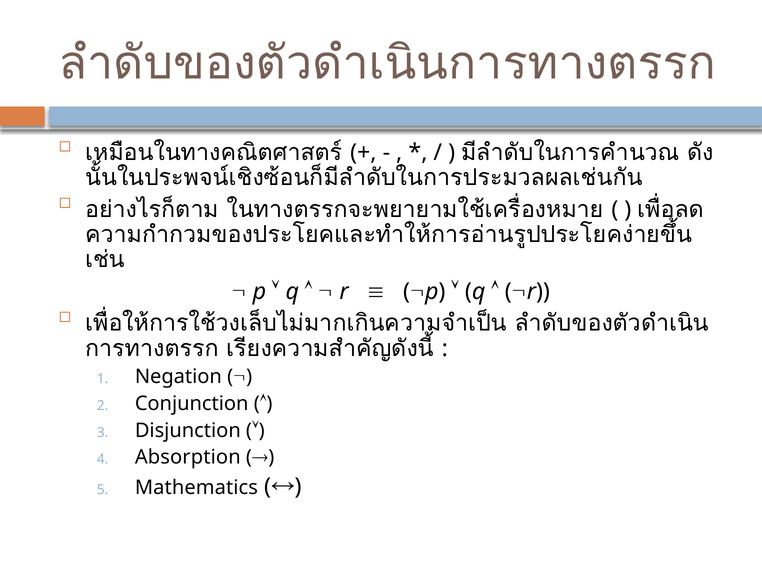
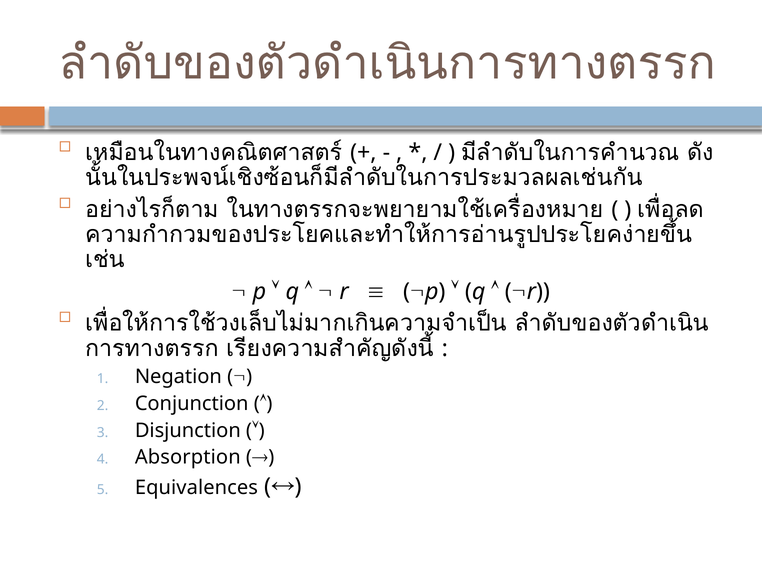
Mathematics: Mathematics -> Equivalences (196, 488)
